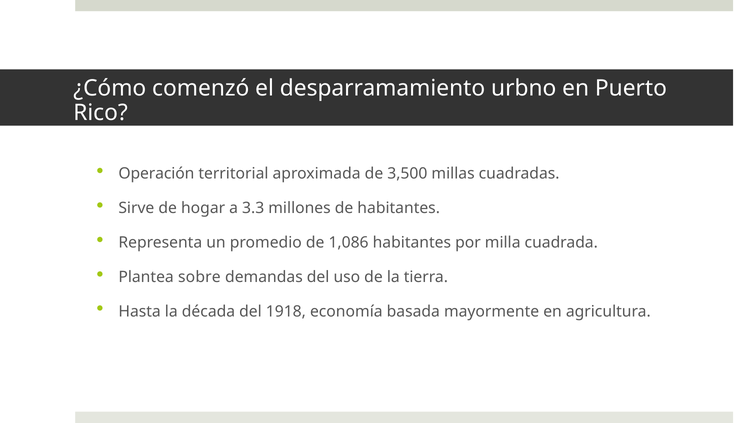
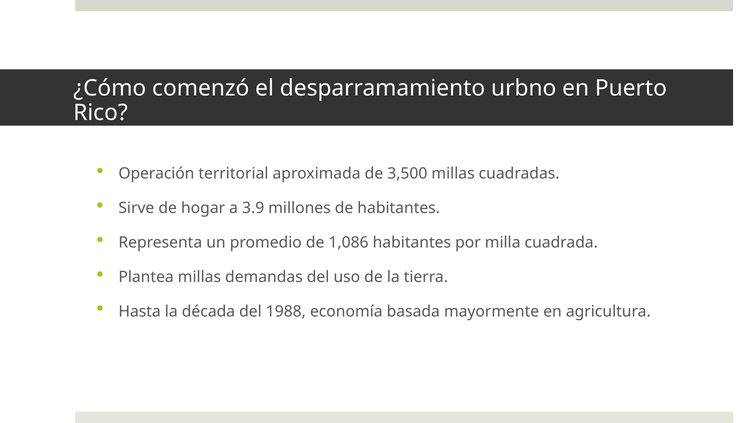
3.3: 3.3 -> 3.9 (253, 208)
Plantea sobre: sobre -> millas (199, 277)
1918: 1918 -> 1988 (286, 311)
